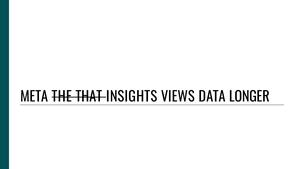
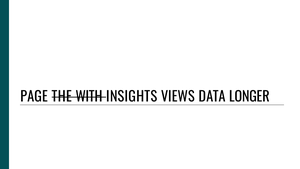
META: META -> PAGE (34, 97)
THAT: THAT -> WITH (89, 97)
